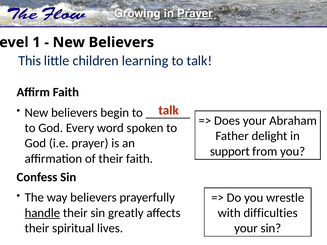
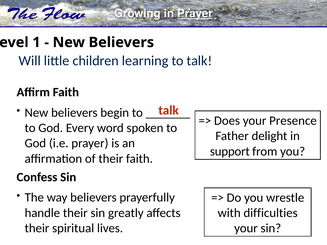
This: This -> Will (30, 61)
Abraham: Abraham -> Presence (293, 121)
handle underline: present -> none (42, 213)
